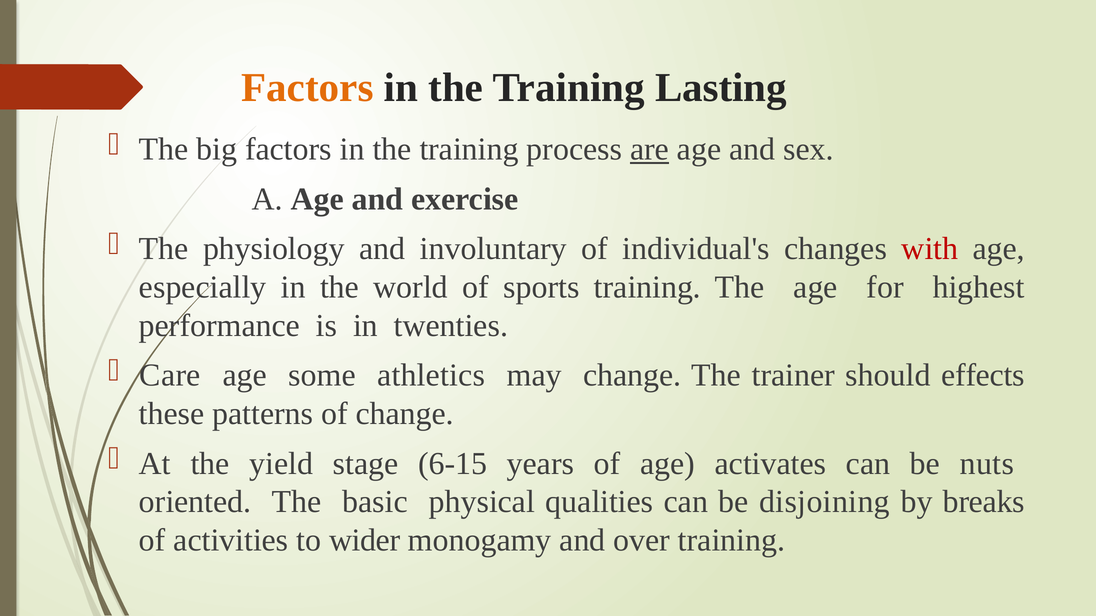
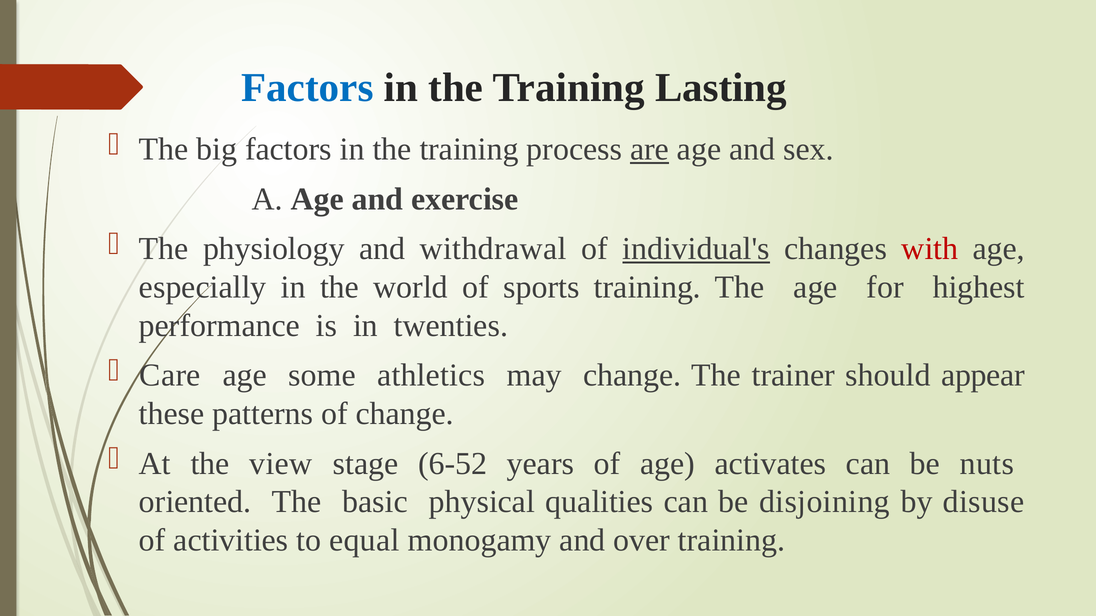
Factors colour: orange -> blue (307, 88)
involuntary: involuntary -> withdrawal (493, 249)
individual's underline: none -> present (696, 249)
effects: effects -> appear (983, 376)
yield: yield -> view (281, 464)
6-15: 6-15 -> 6-52 (453, 464)
breaks: breaks -> disuse (984, 502)
wider: wider -> equal (364, 541)
